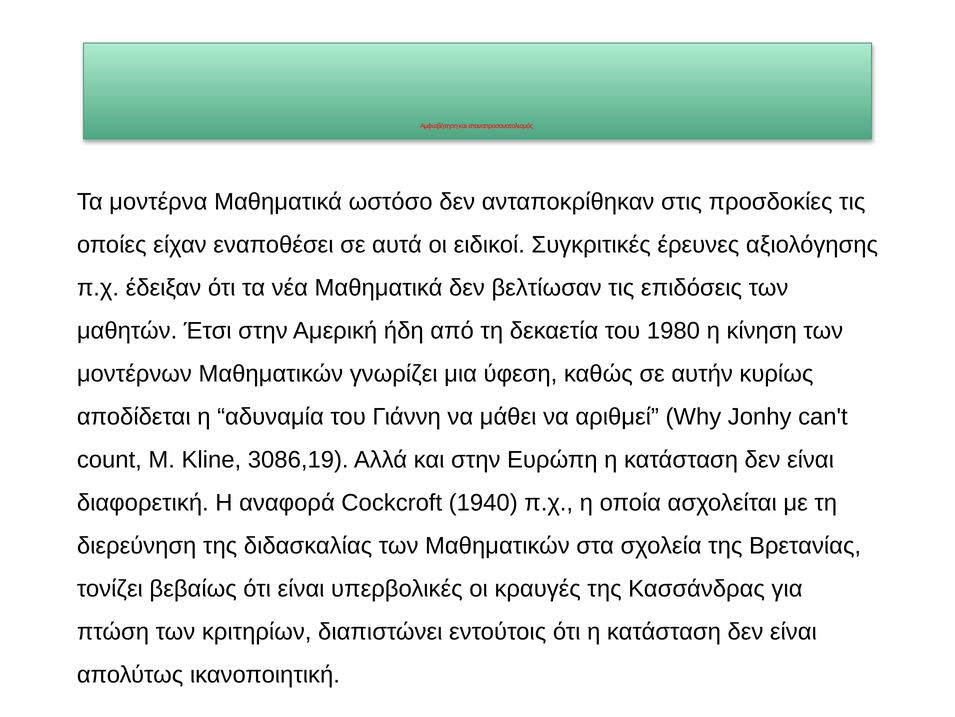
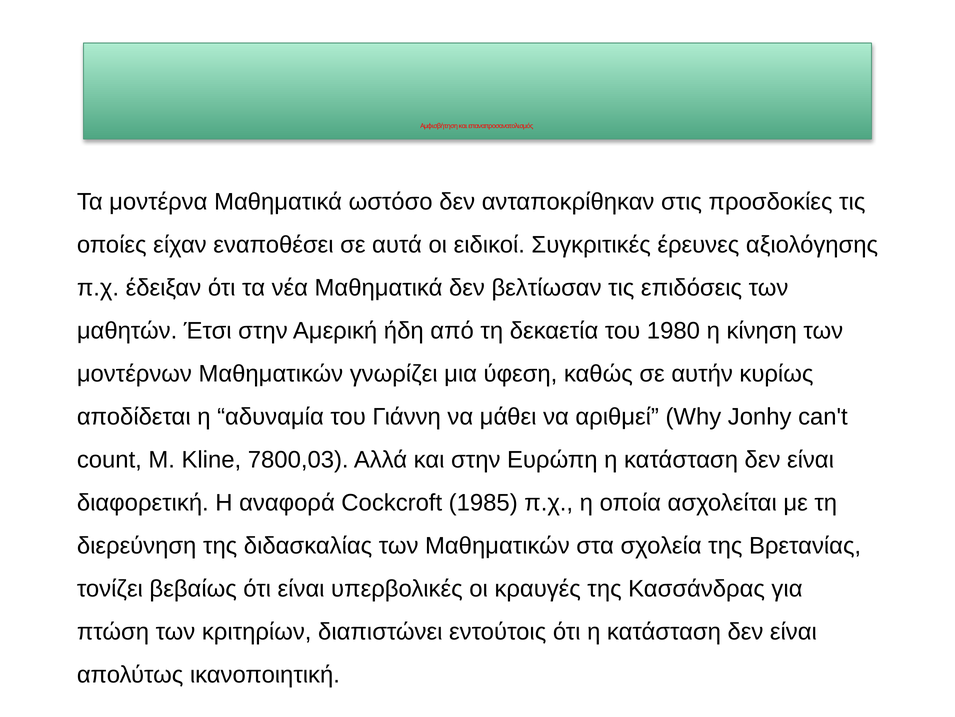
3086,19: 3086,19 -> 7800,03 (298, 459)
1940: 1940 -> 1985 (483, 502)
